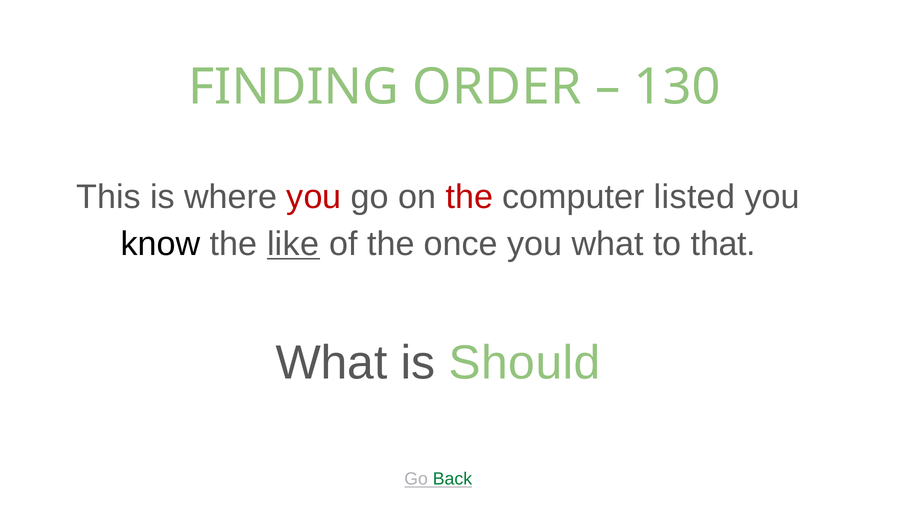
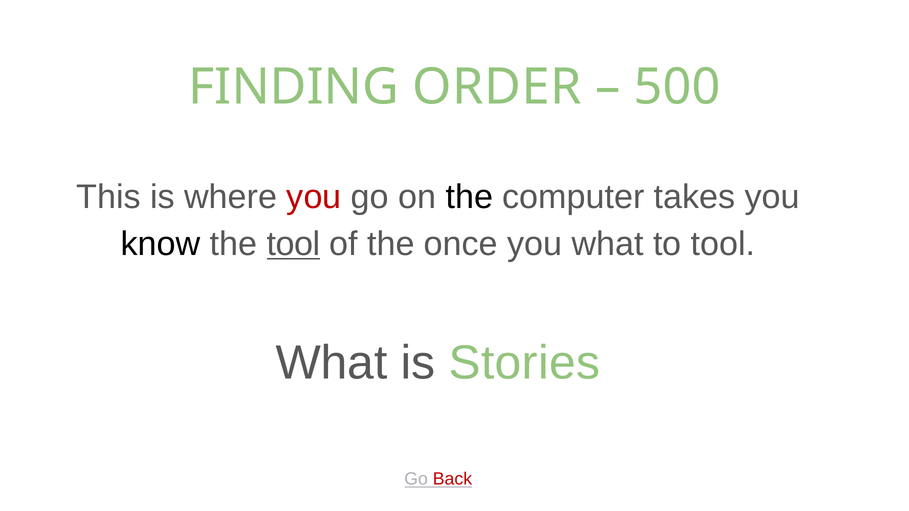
130: 130 -> 500 (677, 87)
the colour: red -> black (469, 197)
listed: listed -> takes (695, 197)
the like: like -> tool (293, 244)
to that: that -> tool (723, 244)
Should: Should -> Stories (525, 363)
Back colour: green -> red (452, 479)
